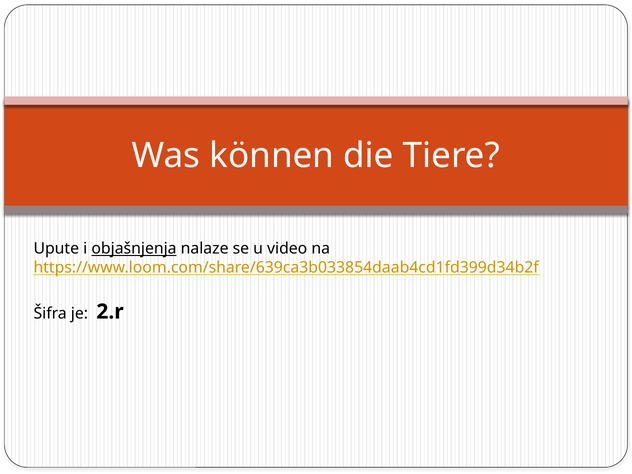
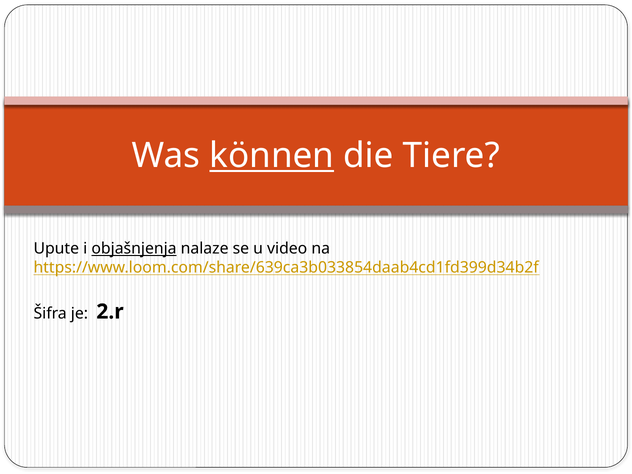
können underline: none -> present (272, 156)
